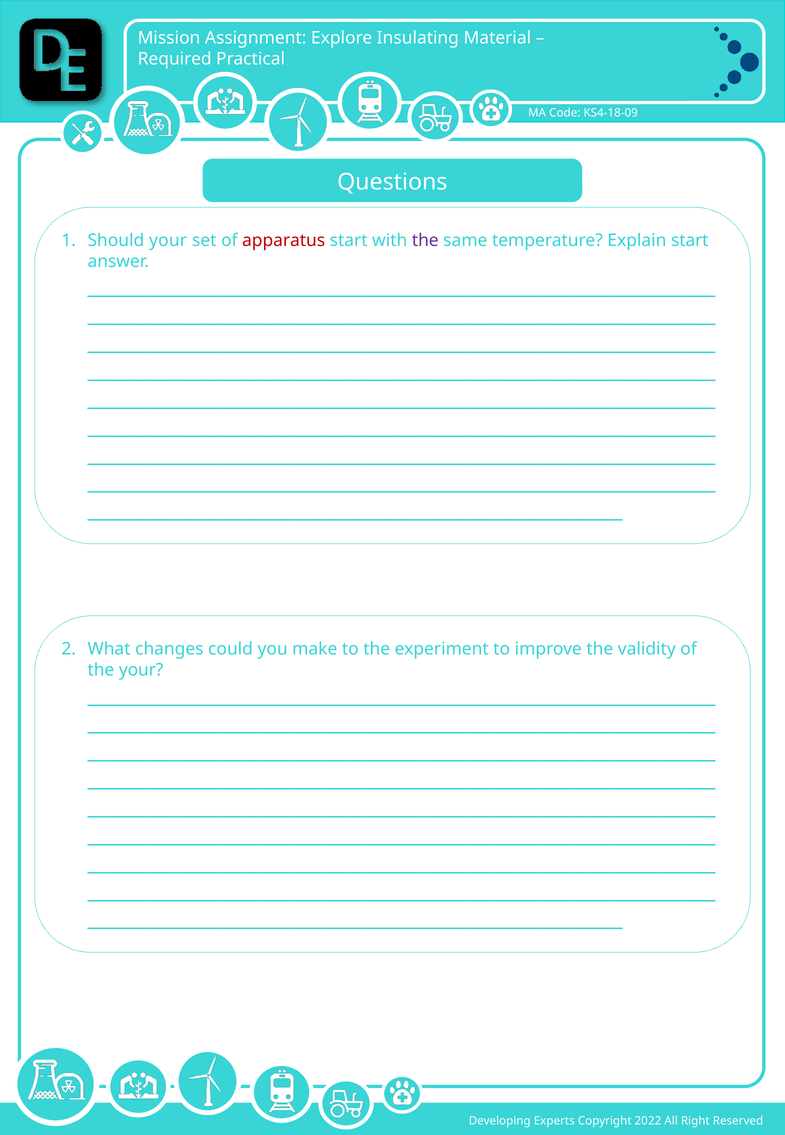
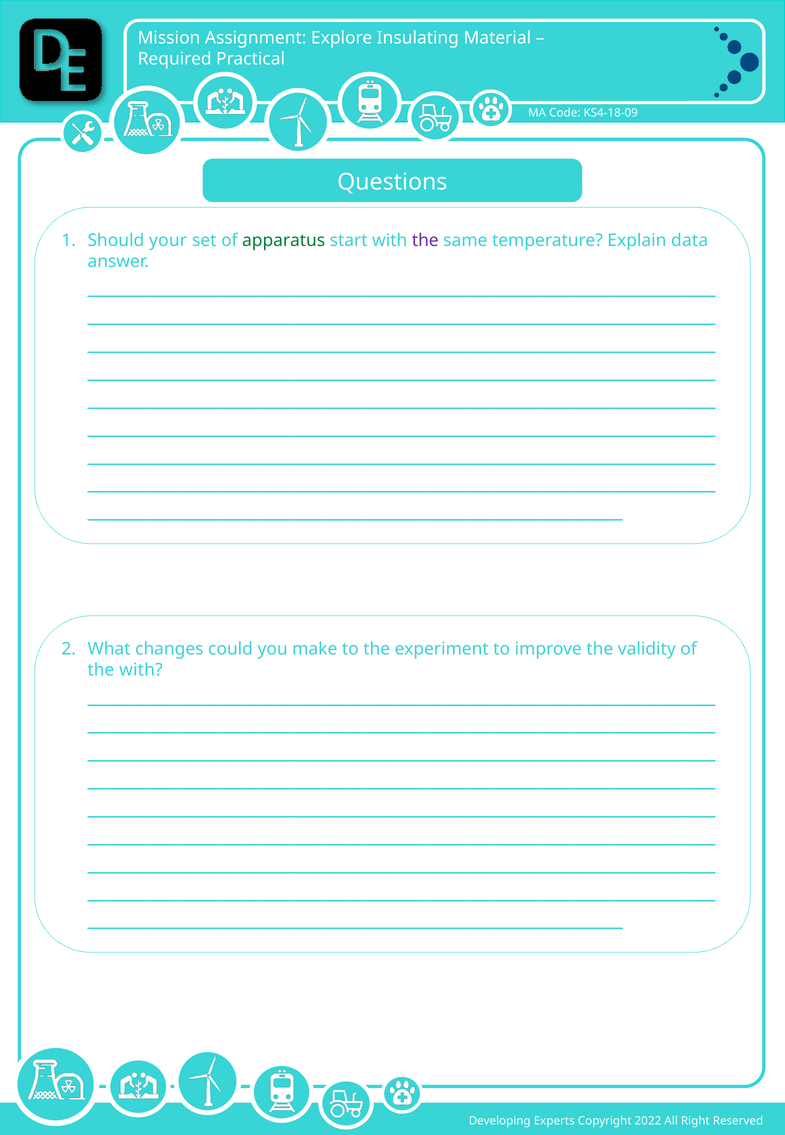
apparatus colour: red -> green (284, 240)
Explain start: start -> data (690, 240)
the your: your -> with (141, 669)
